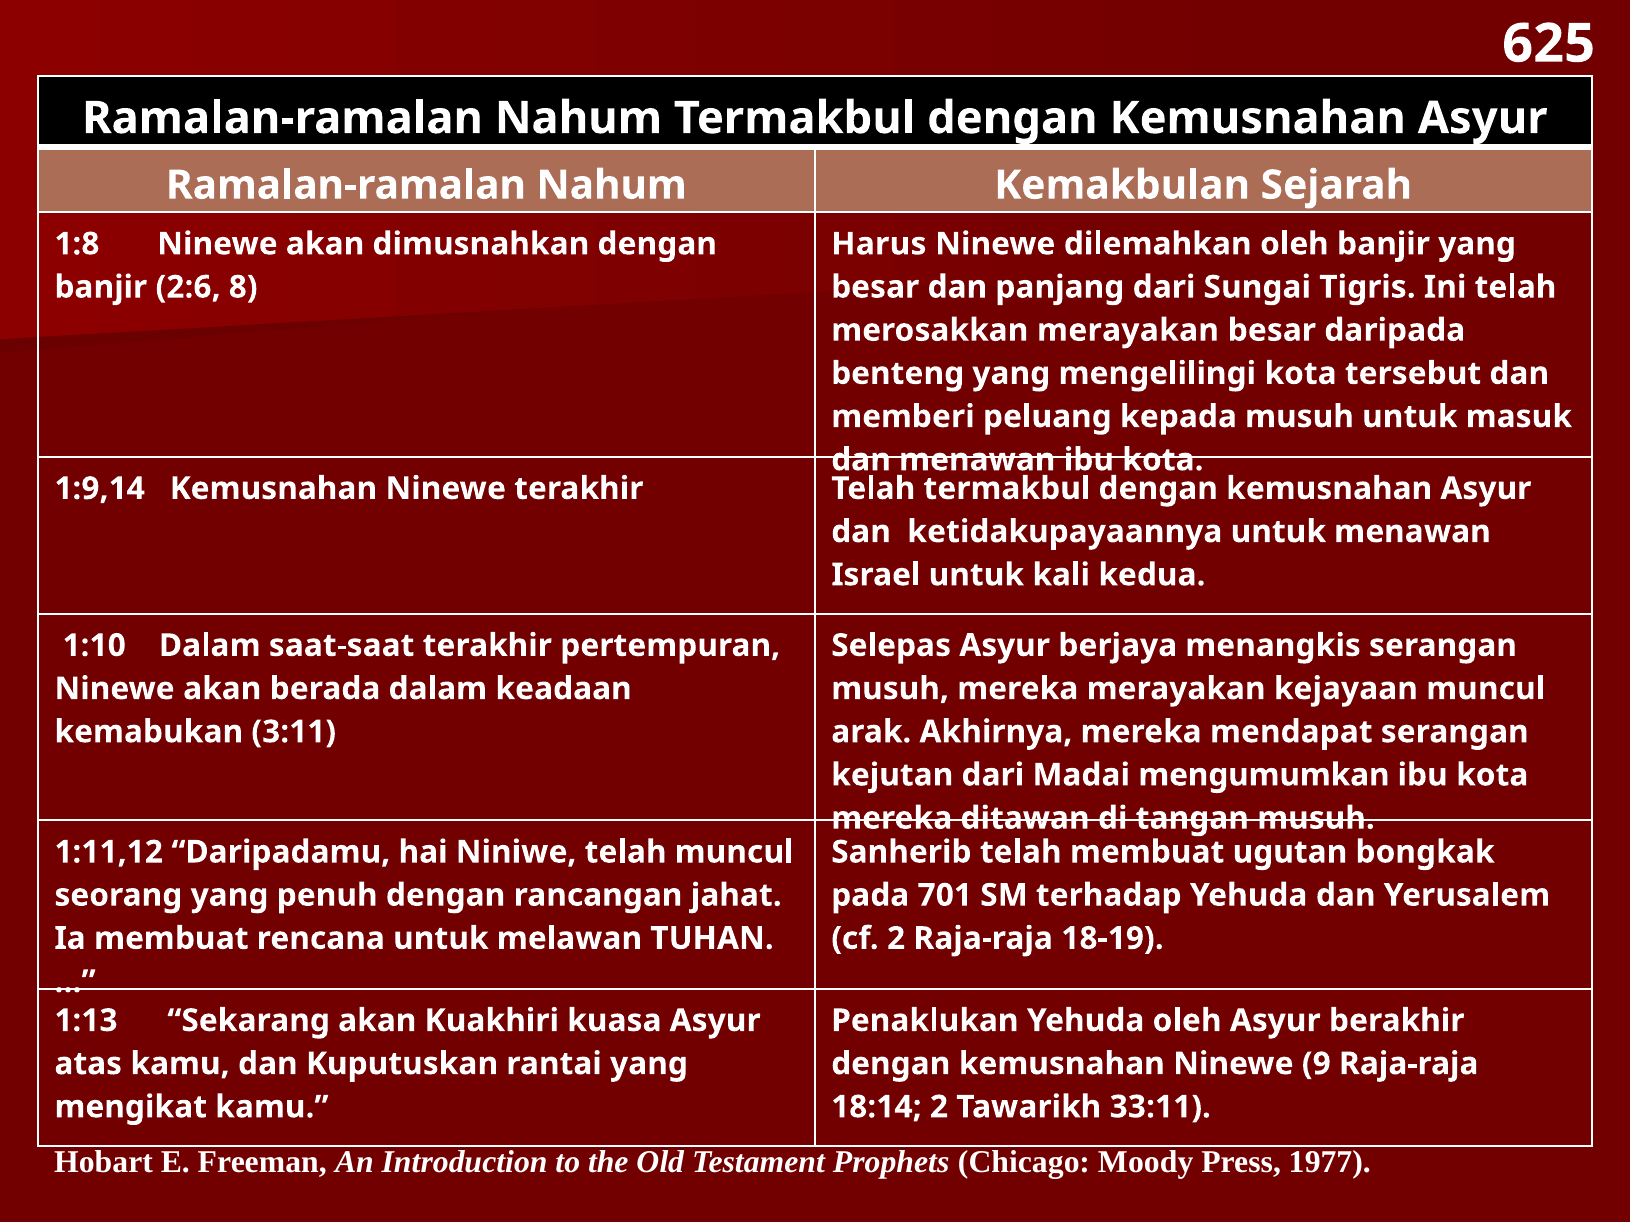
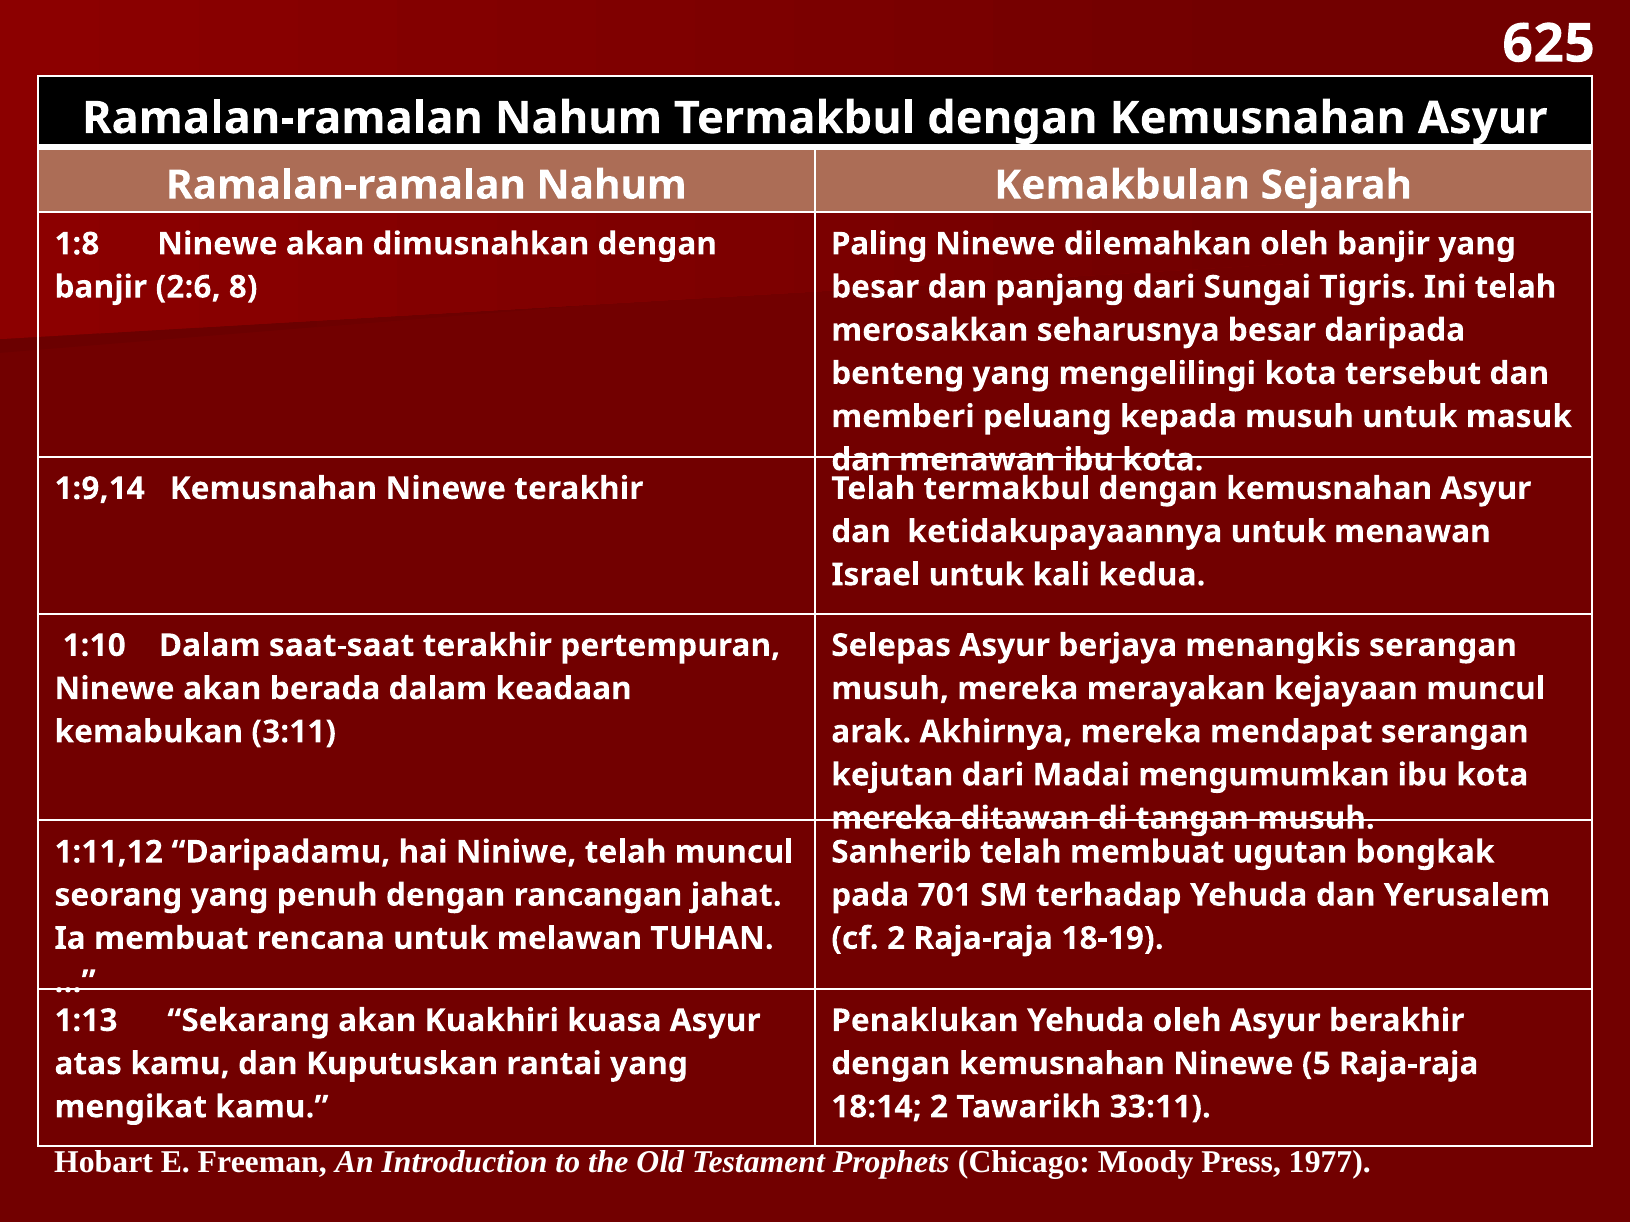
Harus: Harus -> Paling (879, 244)
merosakkan merayakan: merayakan -> seharusnya (1128, 330)
9: 9 -> 5 (1316, 1064)
